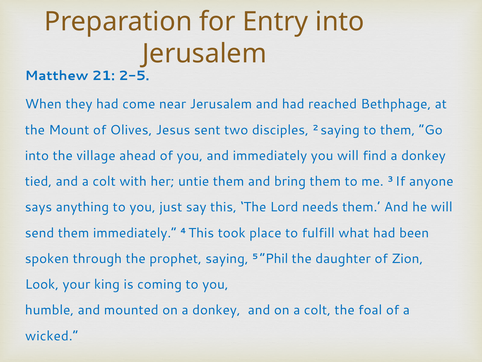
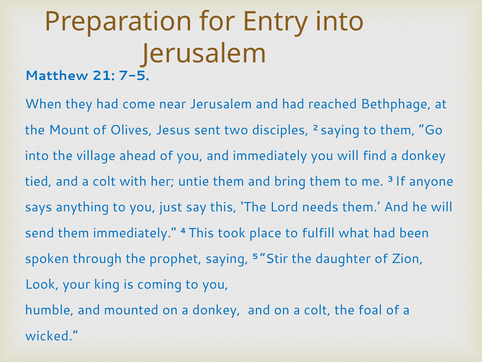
2-5: 2-5 -> 7-5 (134, 76)
Phil: Phil -> Stir (274, 258)
